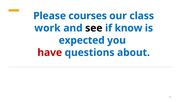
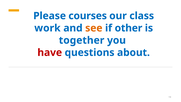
see colour: black -> orange (94, 28)
know: know -> other (129, 28)
expected: expected -> together (82, 40)
